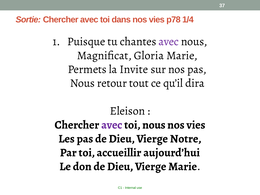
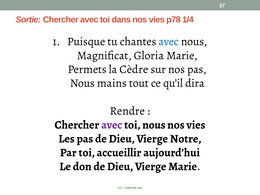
avec colour: purple -> blue (169, 42)
Invite: Invite -> Cèdre (134, 69)
retour: retour -> mains (112, 83)
Eleison: Eleison -> Rendre (127, 111)
